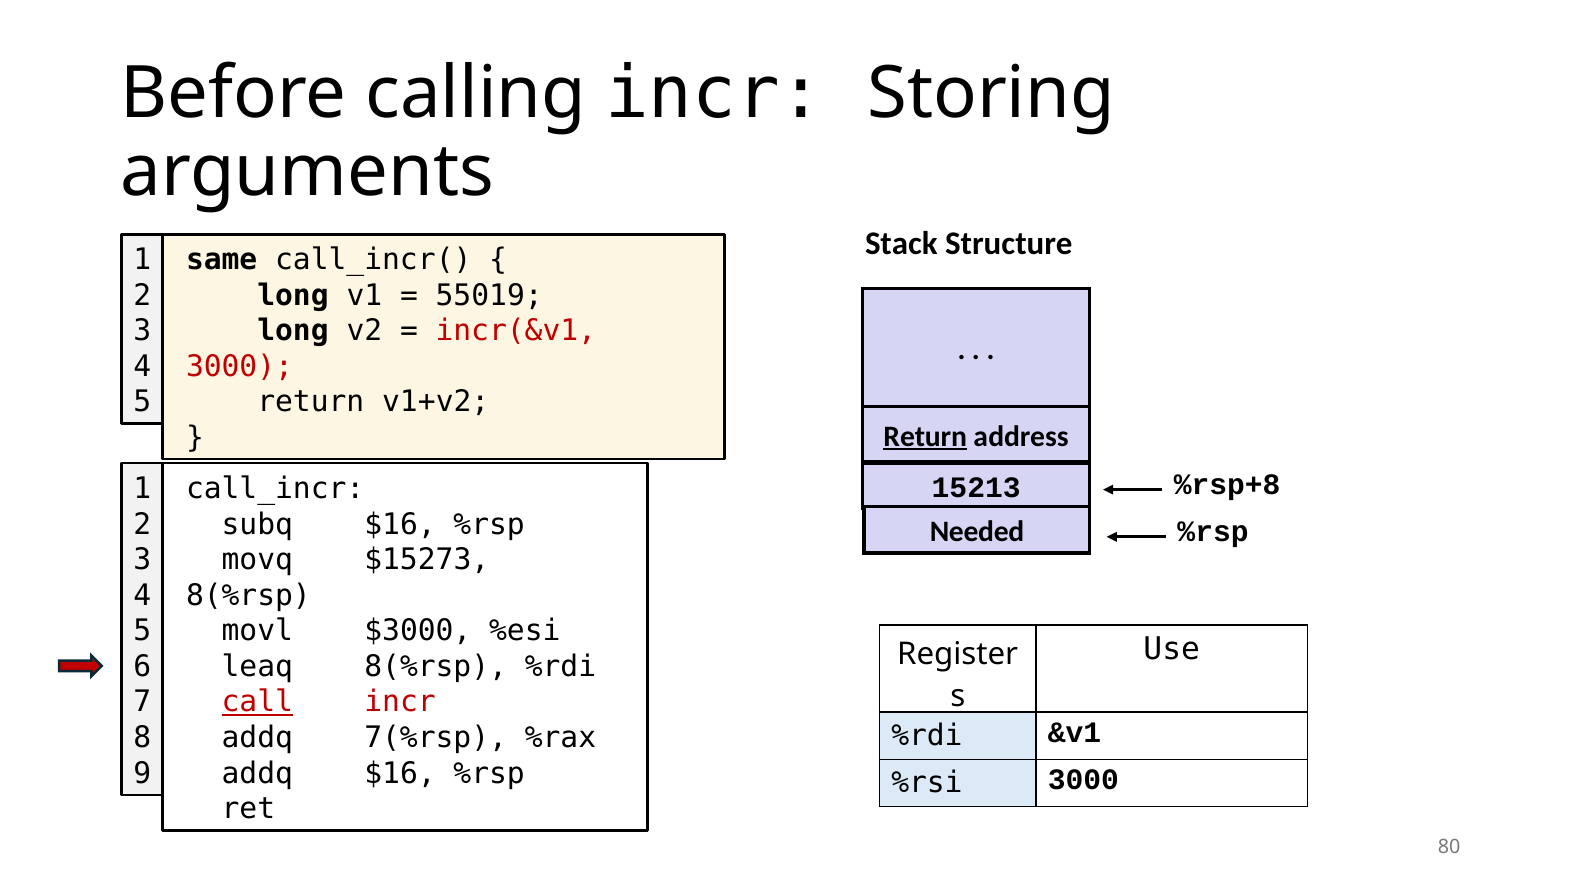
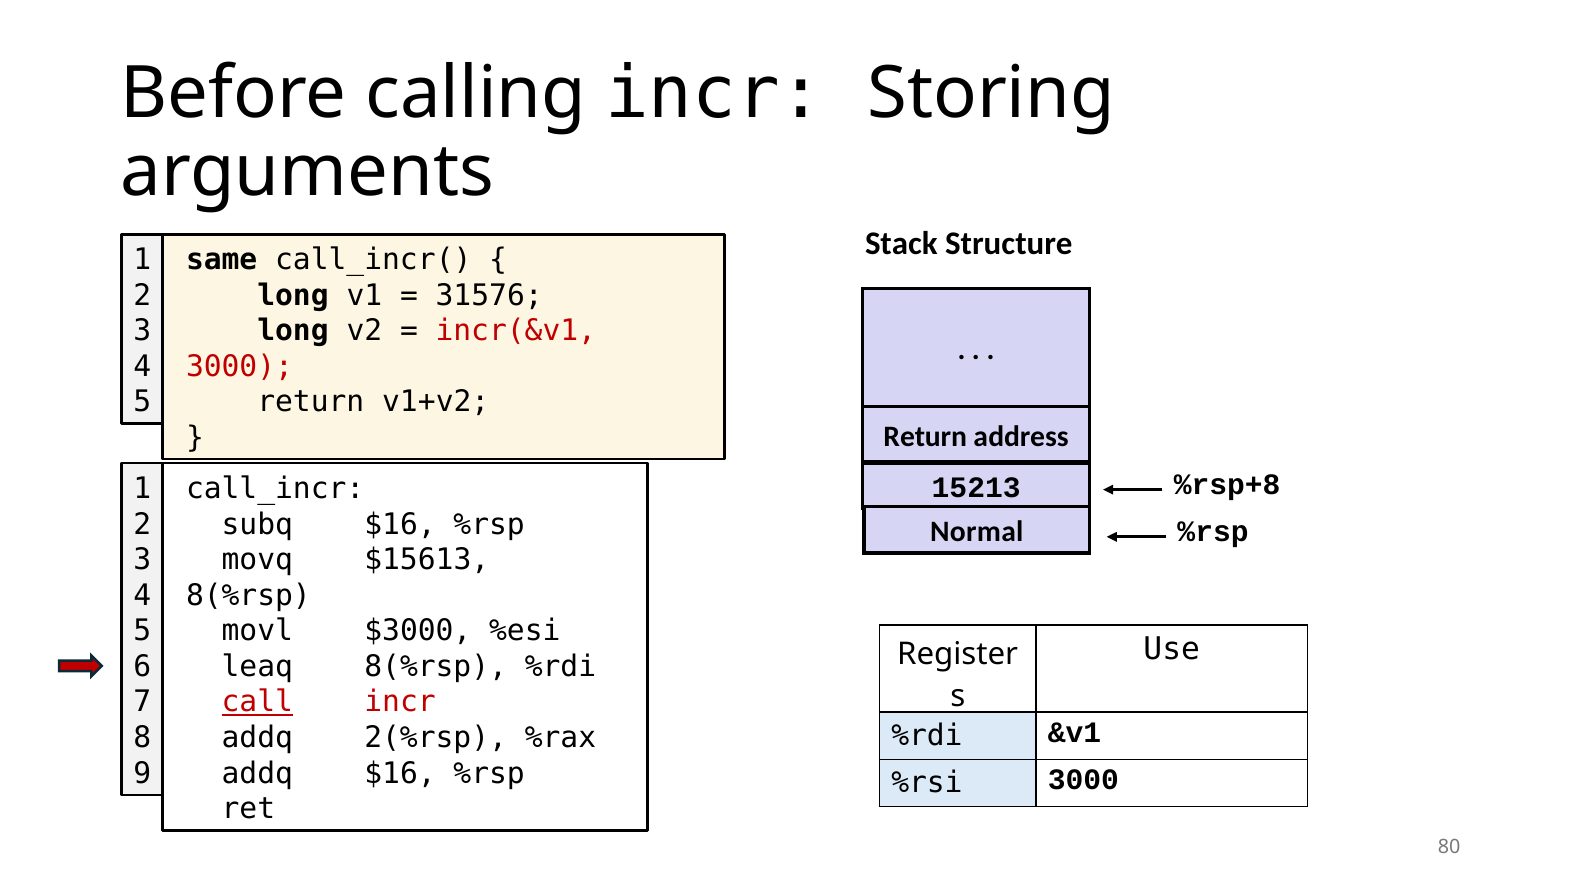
55019: 55019 -> 31576 (489, 296)
Return underline: present -> none (925, 437)
Needed: Needed -> Normal (977, 532)
$15273: $15273 -> $15613 (427, 560)
7(%rsp: 7(%rsp -> 2(%rsp (436, 738)
